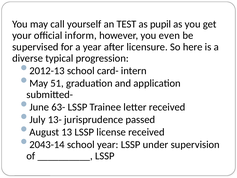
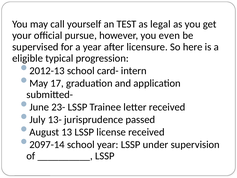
pupil: pupil -> legal (160, 24)
inform: inform -> pursue (81, 35)
diverse: diverse -> eligible (28, 58)
51: 51 -> 17 (57, 83)
63-: 63- -> 23- (58, 107)
2043-14: 2043-14 -> 2097-14 (47, 144)
